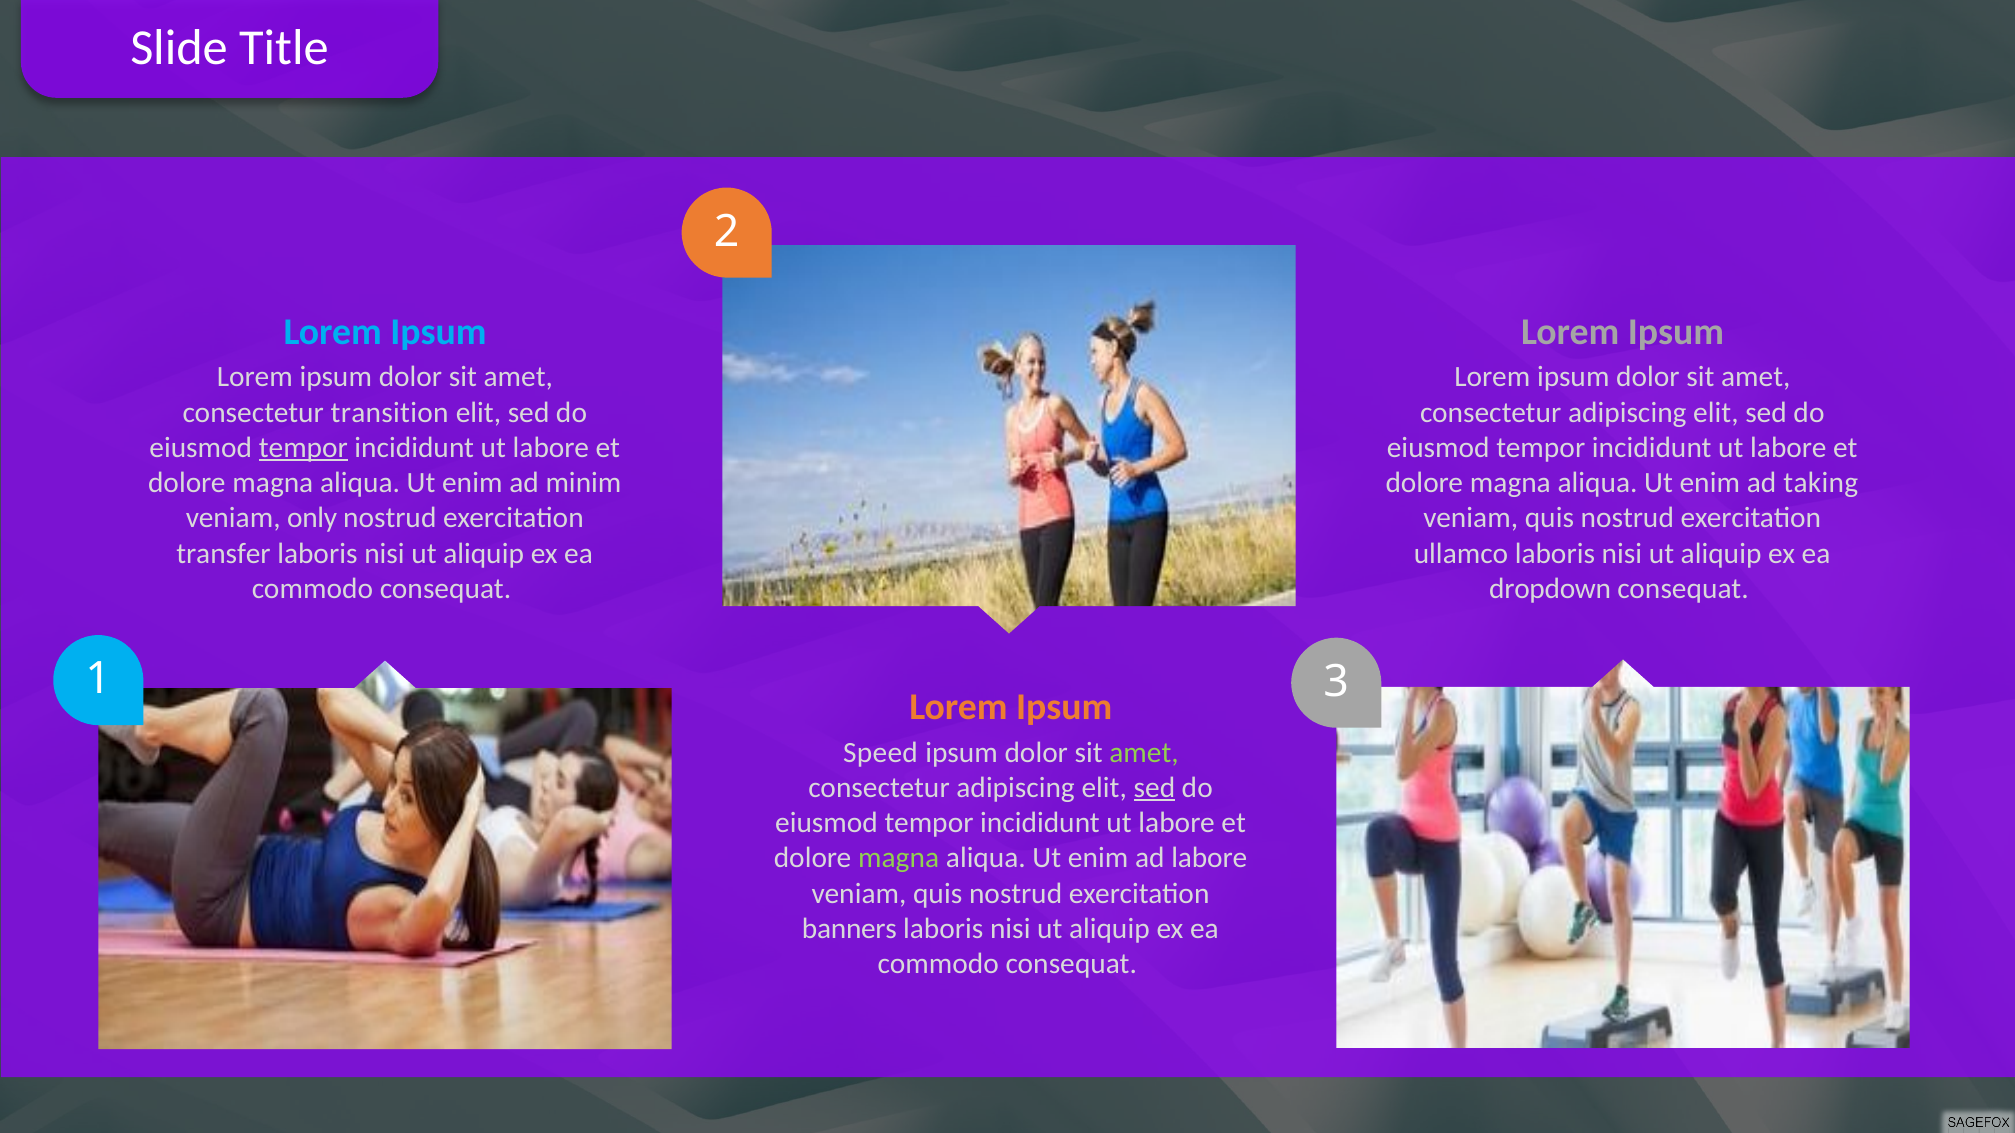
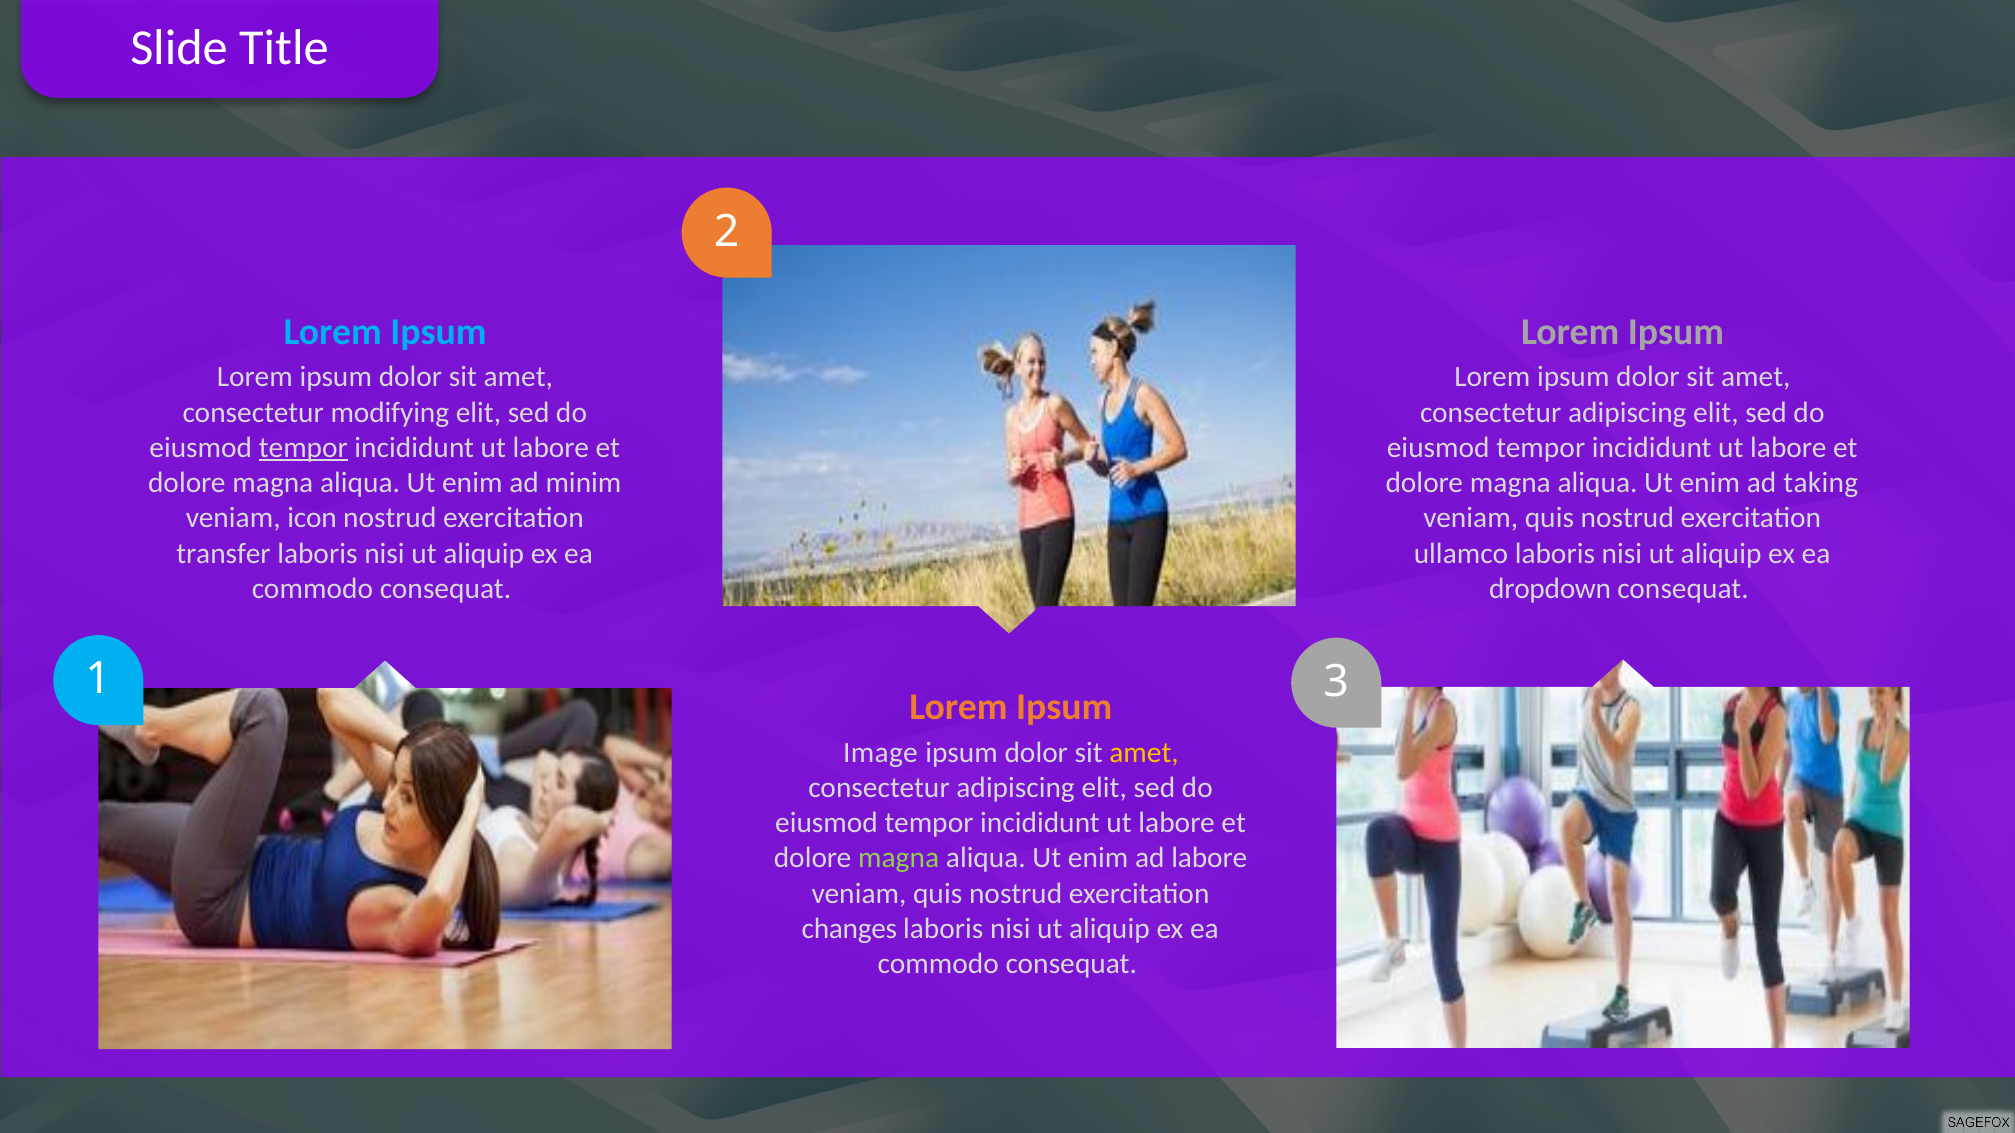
transition: transition -> modifying (390, 413)
only: only -> icon (312, 518)
Speed: Speed -> Image (880, 753)
amet colour: light green -> yellow (1144, 753)
sed underline: present -> none (1154, 788)
banners: banners -> changes (849, 929)
